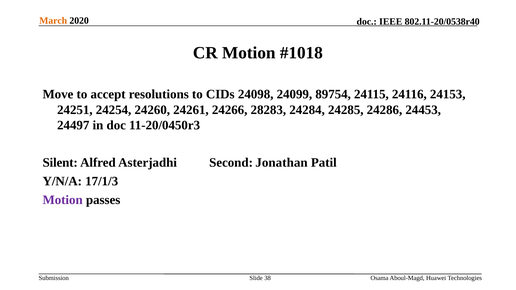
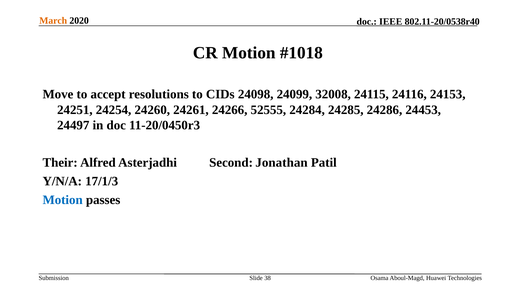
89754: 89754 -> 32008 (333, 94)
28283: 28283 -> 52555 (268, 110)
Silent: Silent -> Their (60, 163)
Motion colour: purple -> blue (63, 200)
